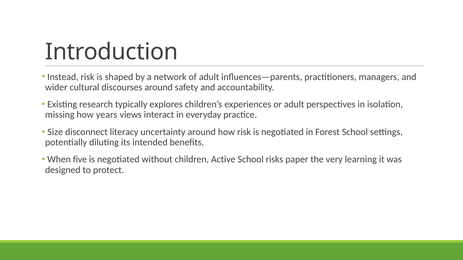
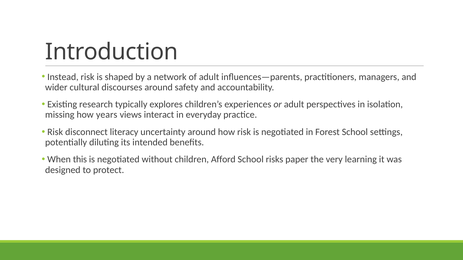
Size: Size -> Risk (55, 132)
five: five -> this (80, 160)
Active: Active -> Afford (223, 160)
